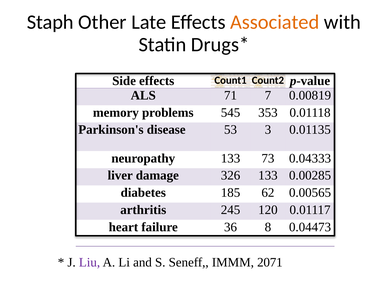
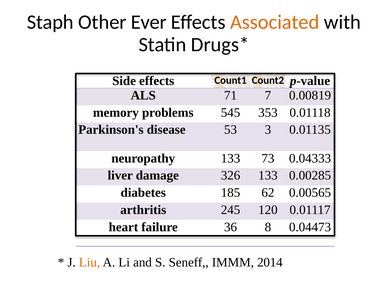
Late: Late -> Ever (149, 22)
Liu colour: purple -> orange (90, 262)
2071: 2071 -> 2014 (270, 262)
